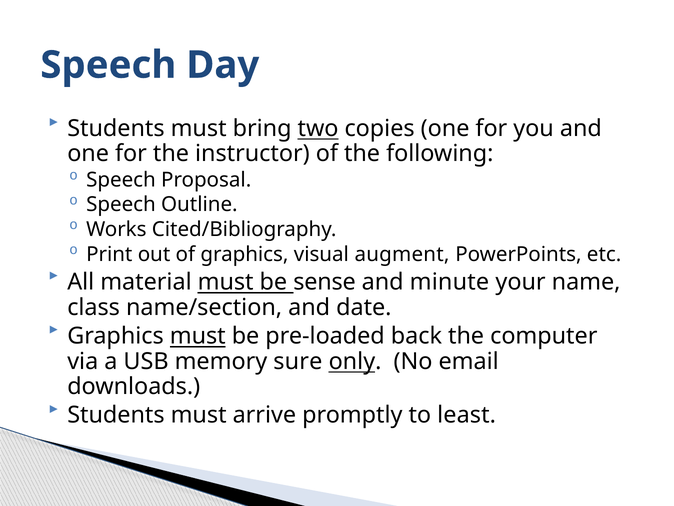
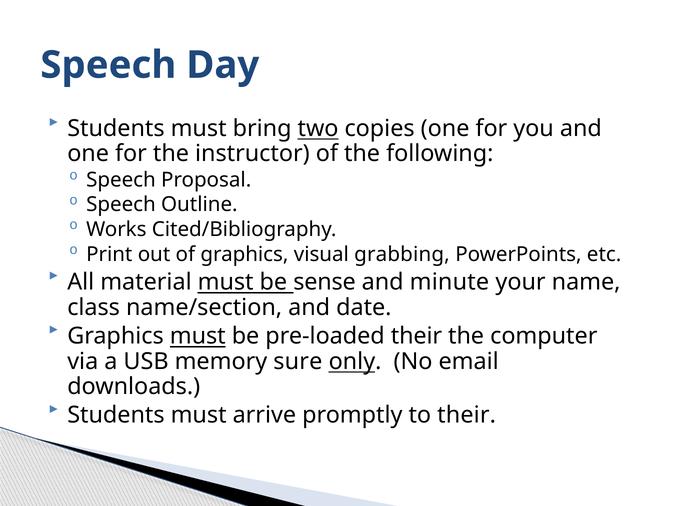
augment: augment -> grabbing (402, 254)
pre-loaded back: back -> their (416, 336)
to least: least -> their (467, 415)
